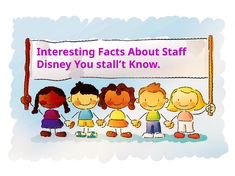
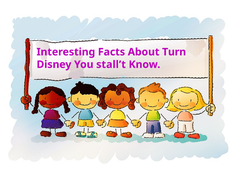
Staff: Staff -> Turn (174, 52)
